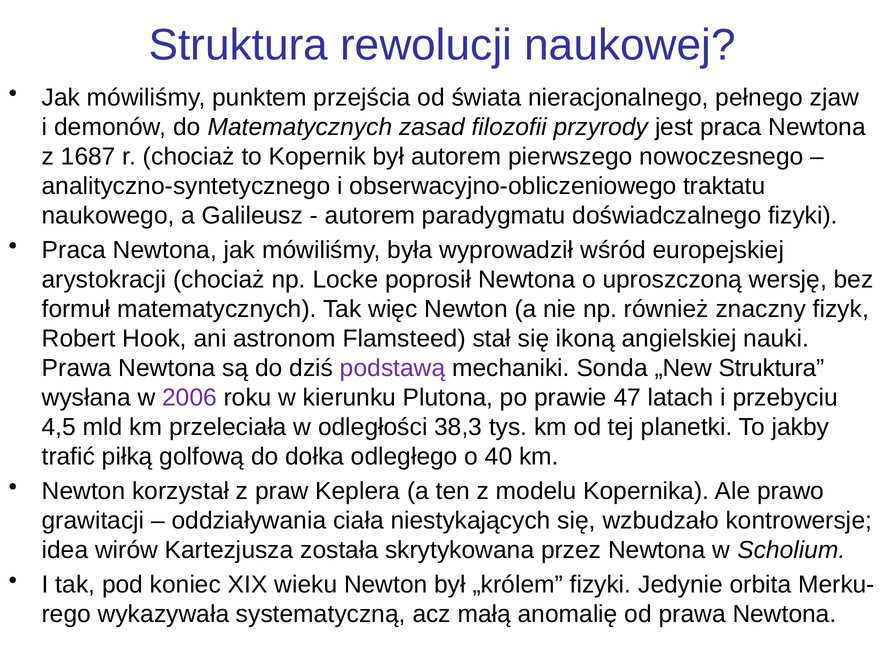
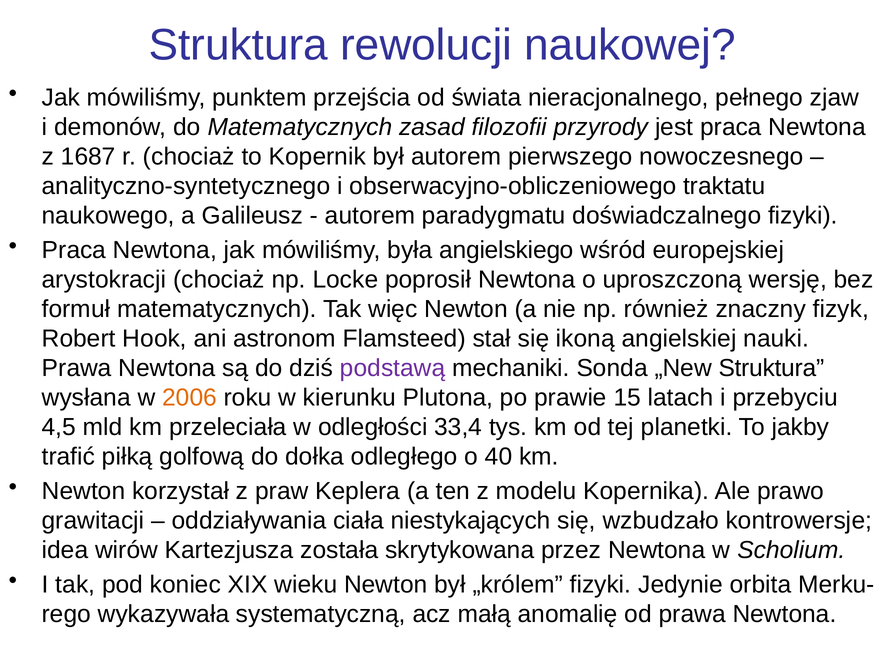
wyprowadził: wyprowadził -> angielskiego (507, 250)
2006 colour: purple -> orange (190, 398)
47: 47 -> 15 (627, 398)
38,3: 38,3 -> 33,4 (458, 427)
